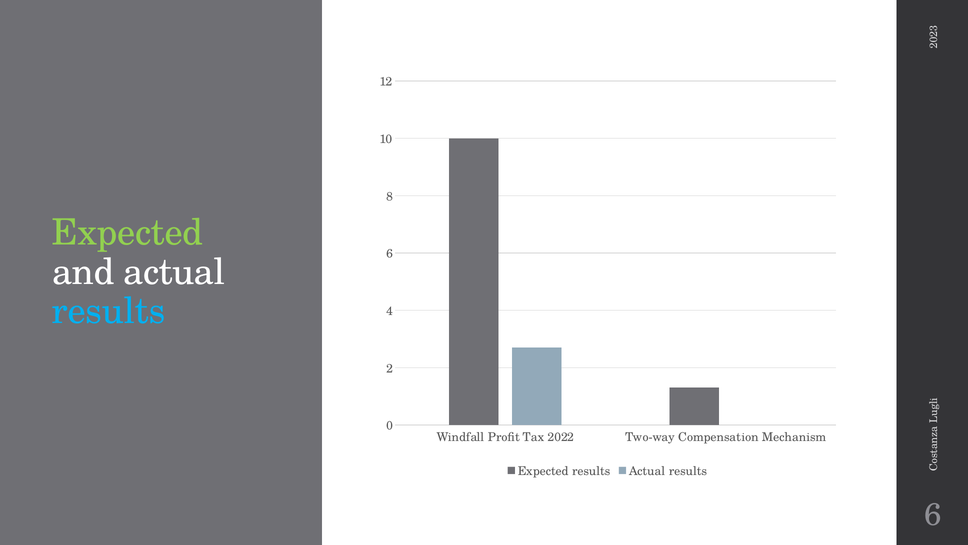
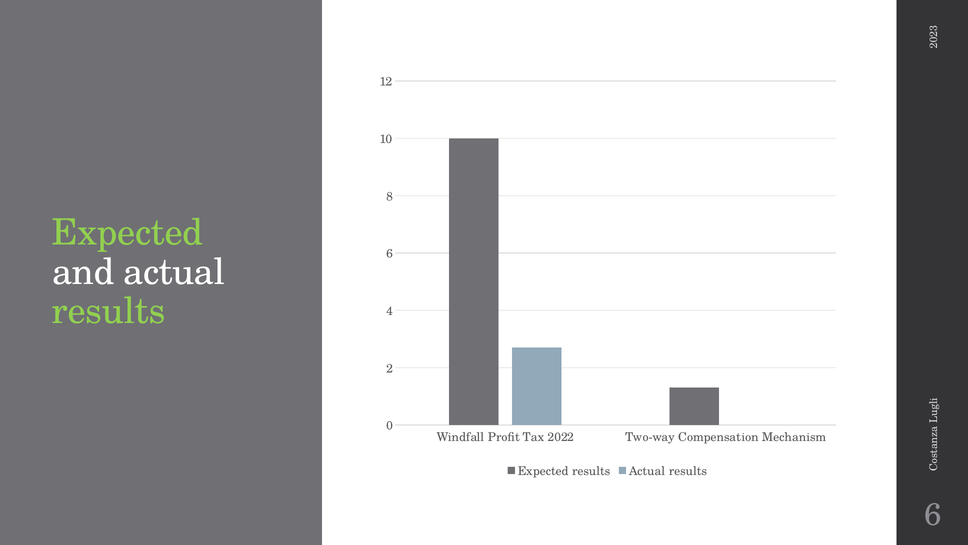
results colour: light blue -> light green (109, 311)
